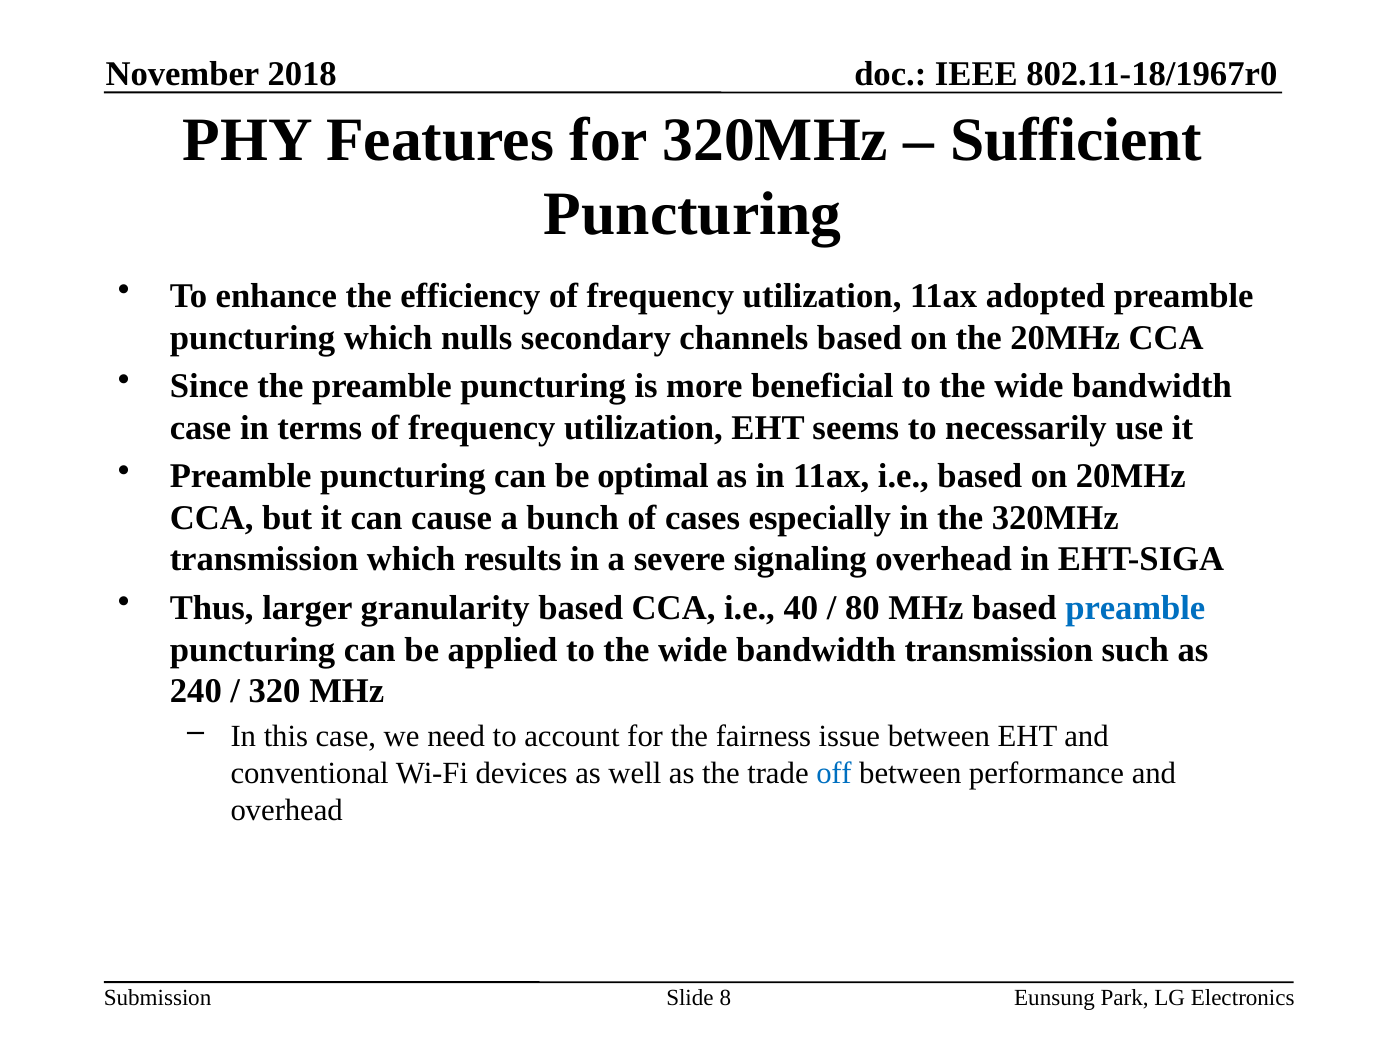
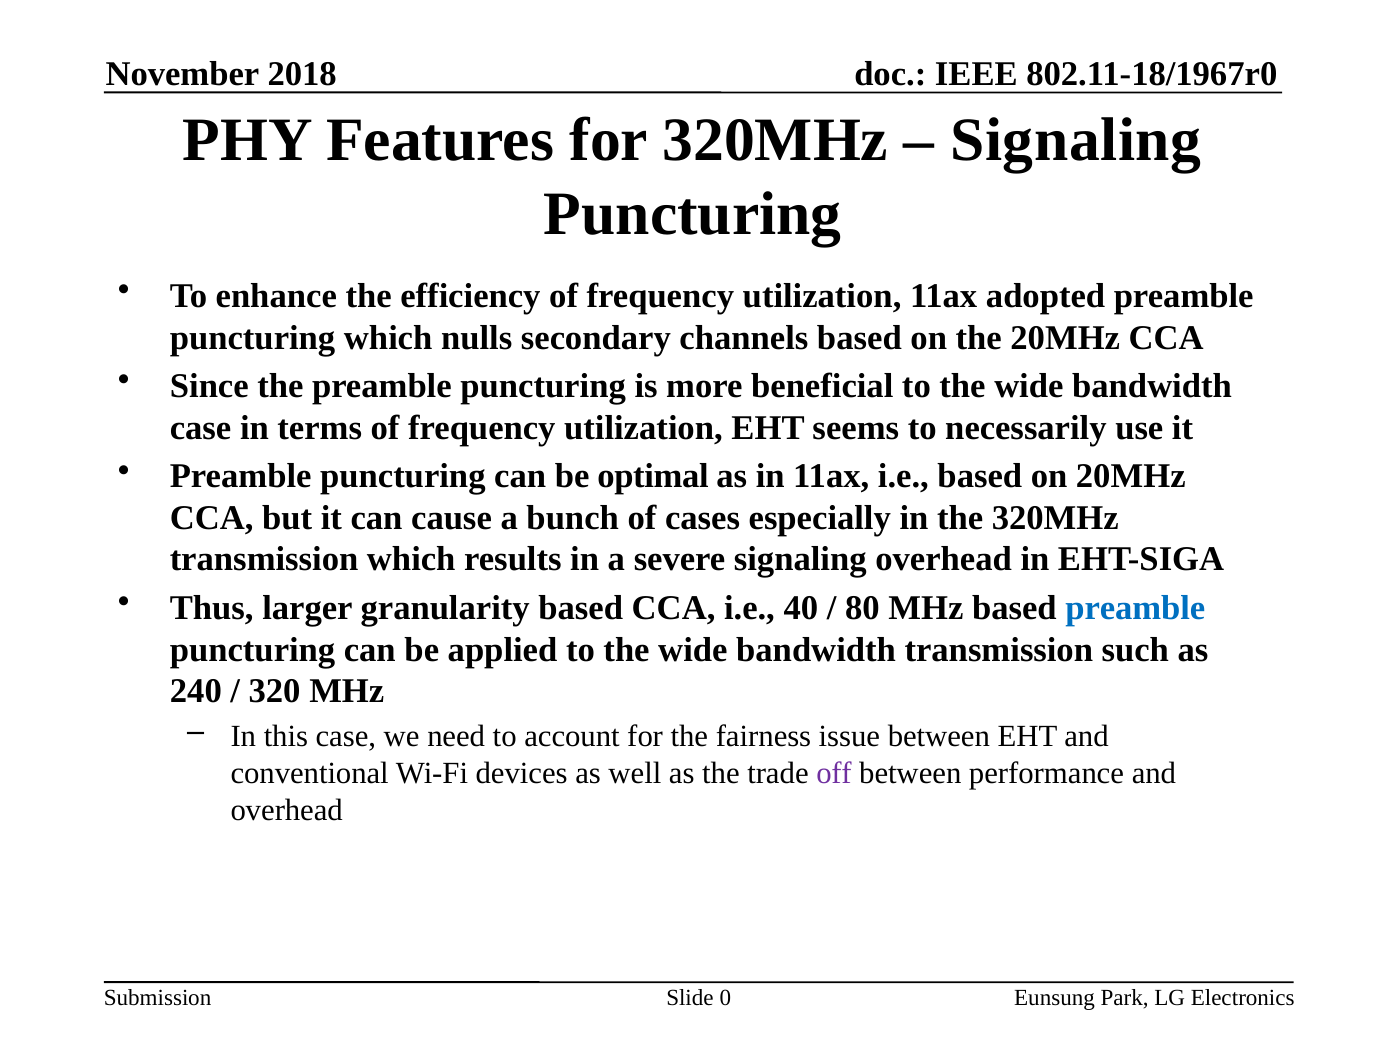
Sufficient: Sufficient -> Signaling (1076, 141)
off colour: blue -> purple (834, 773)
8: 8 -> 0 (725, 997)
